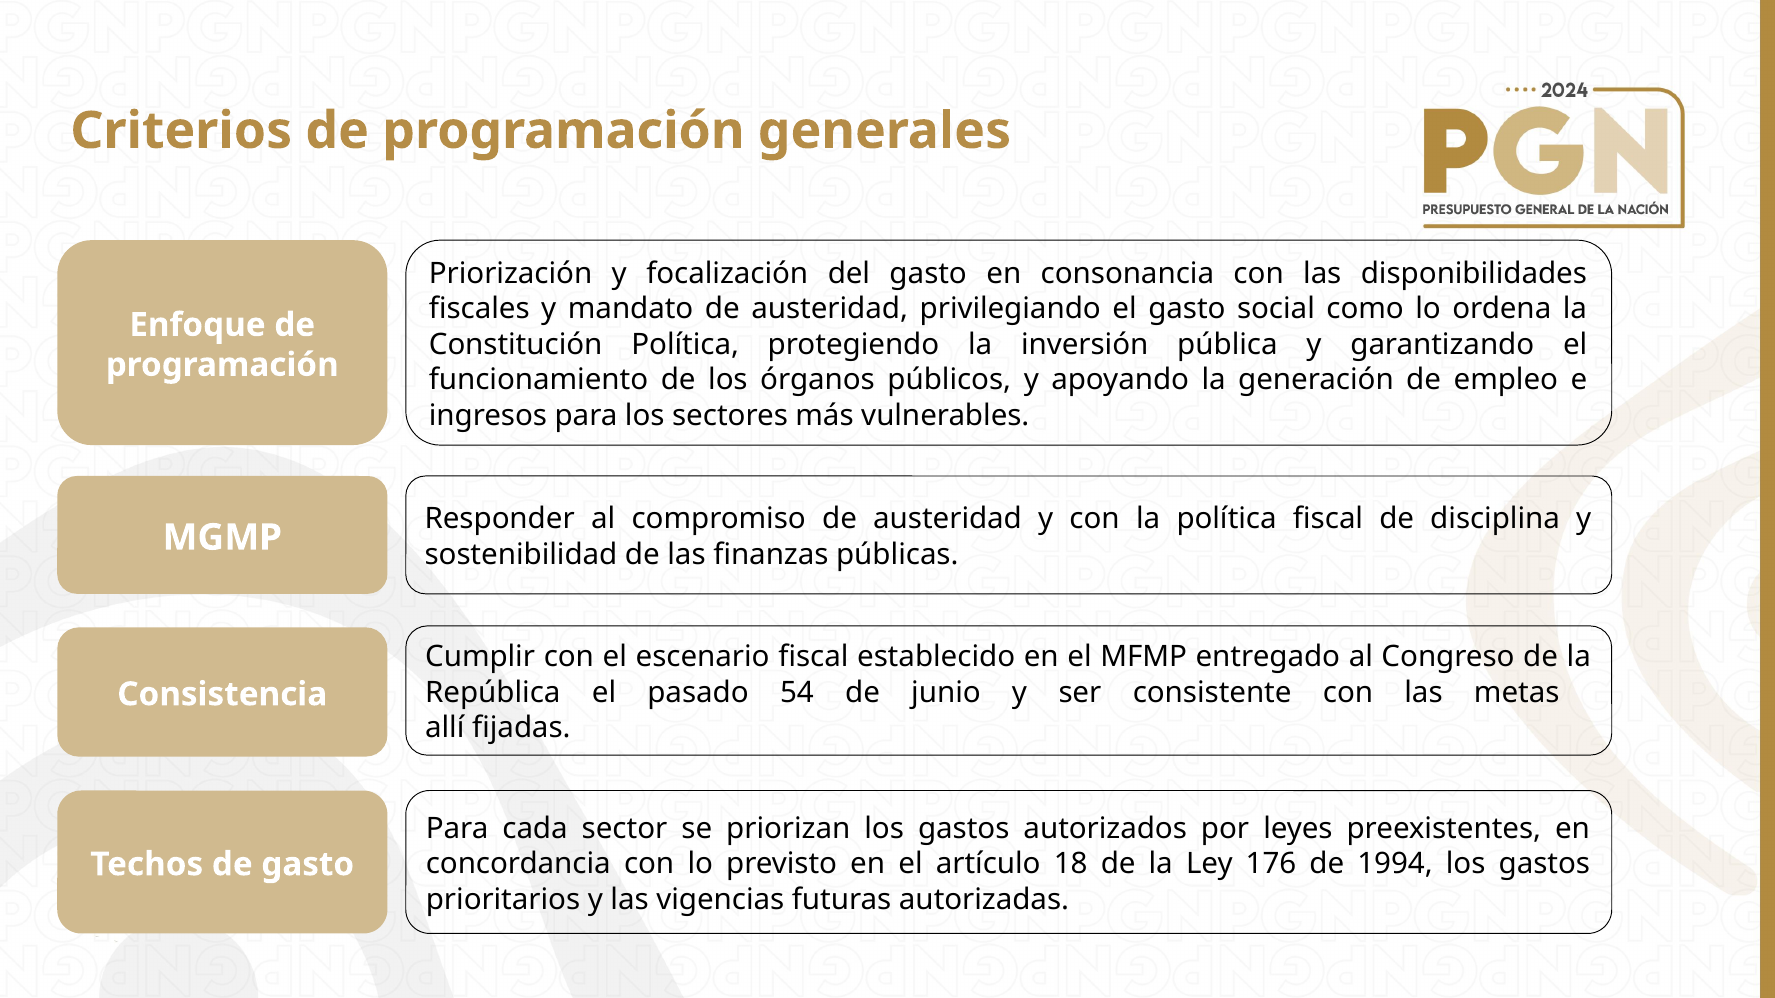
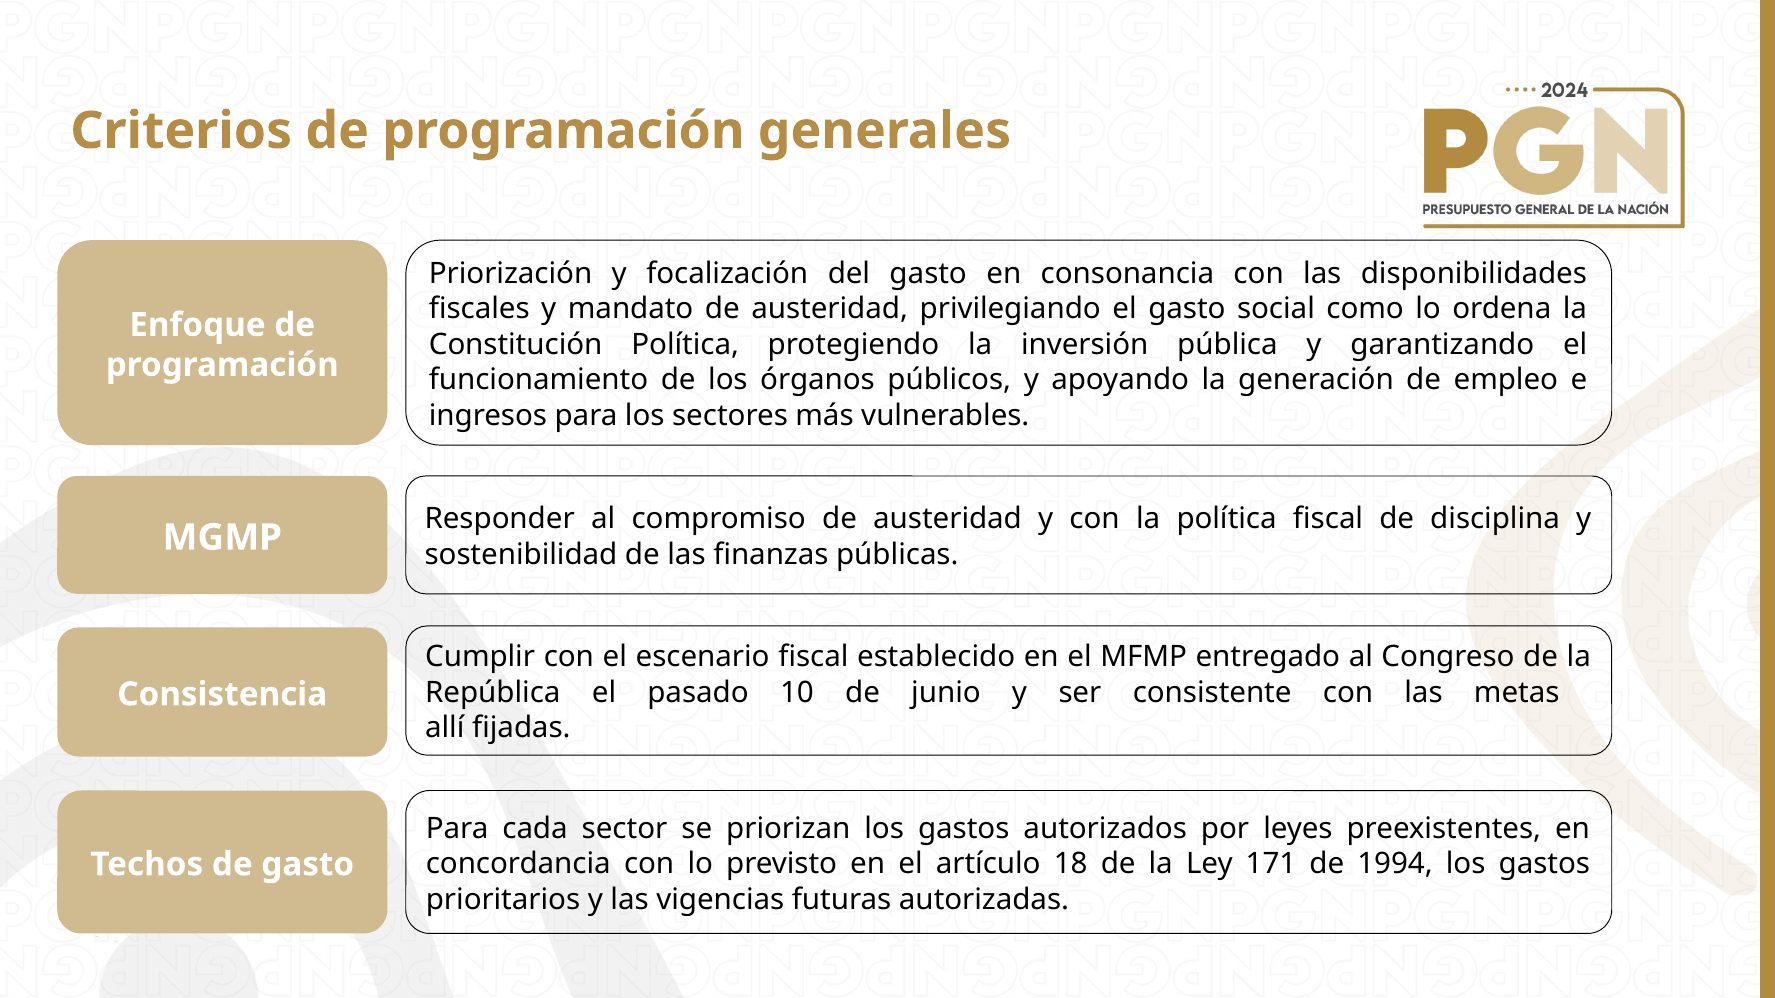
54: 54 -> 10 (797, 693)
176: 176 -> 171 (1271, 864)
